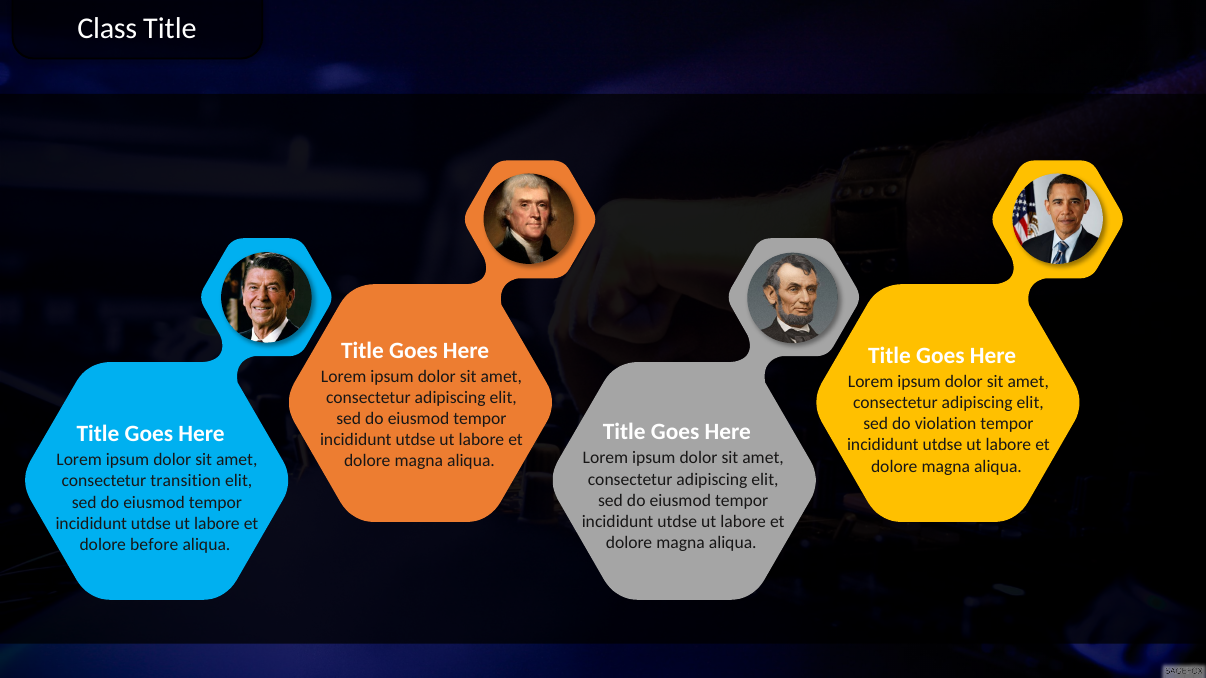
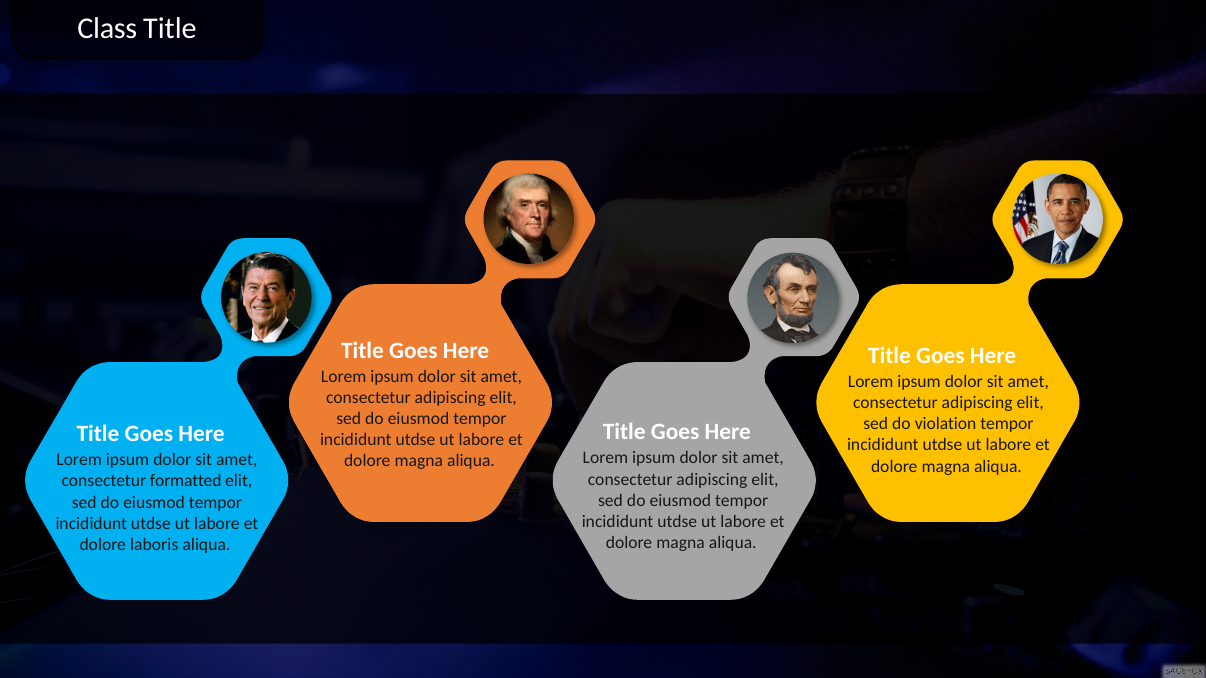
transition: transition -> formatted (186, 481)
before: before -> laboris (154, 545)
